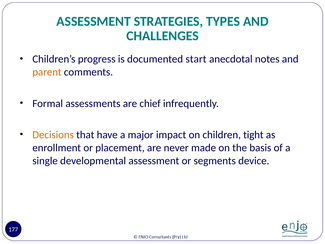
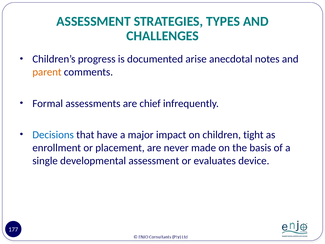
start: start -> arise (196, 59)
Decisions colour: orange -> blue (53, 135)
segments: segments -> evaluates (215, 161)
